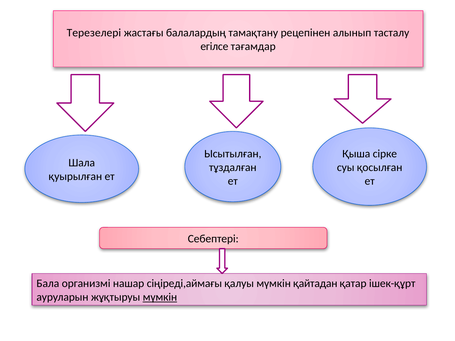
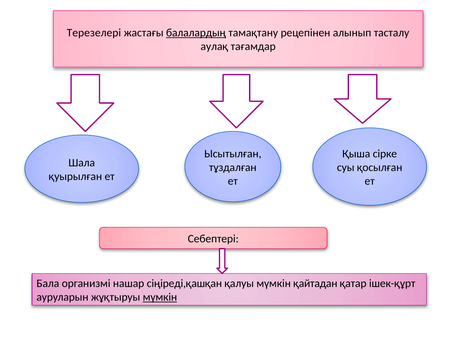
балалардың underline: none -> present (196, 33)
егілсе: егілсе -> аулақ (214, 46)
сіңіреді,аймағы: сіңіреді,аймағы -> сіңіреді,қашқан (184, 284)
